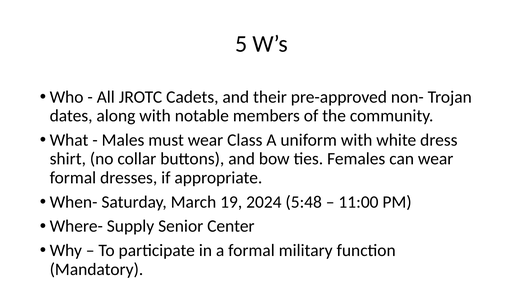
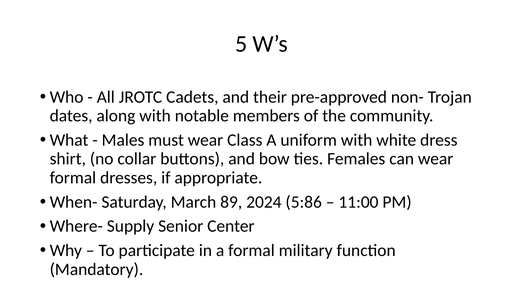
19: 19 -> 89 (231, 202)
5:48: 5:48 -> 5:86 (304, 202)
